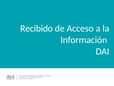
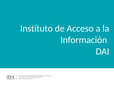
Recibido: Recibido -> Instituto (37, 28)
